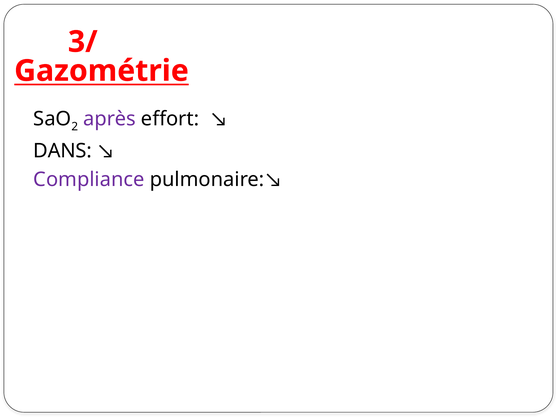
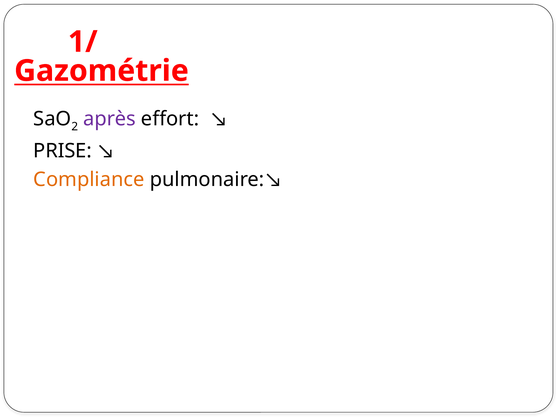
3/: 3/ -> 1/ (83, 42)
DANS: DANS -> PRISE (63, 151)
Compliance colour: purple -> orange (89, 180)
